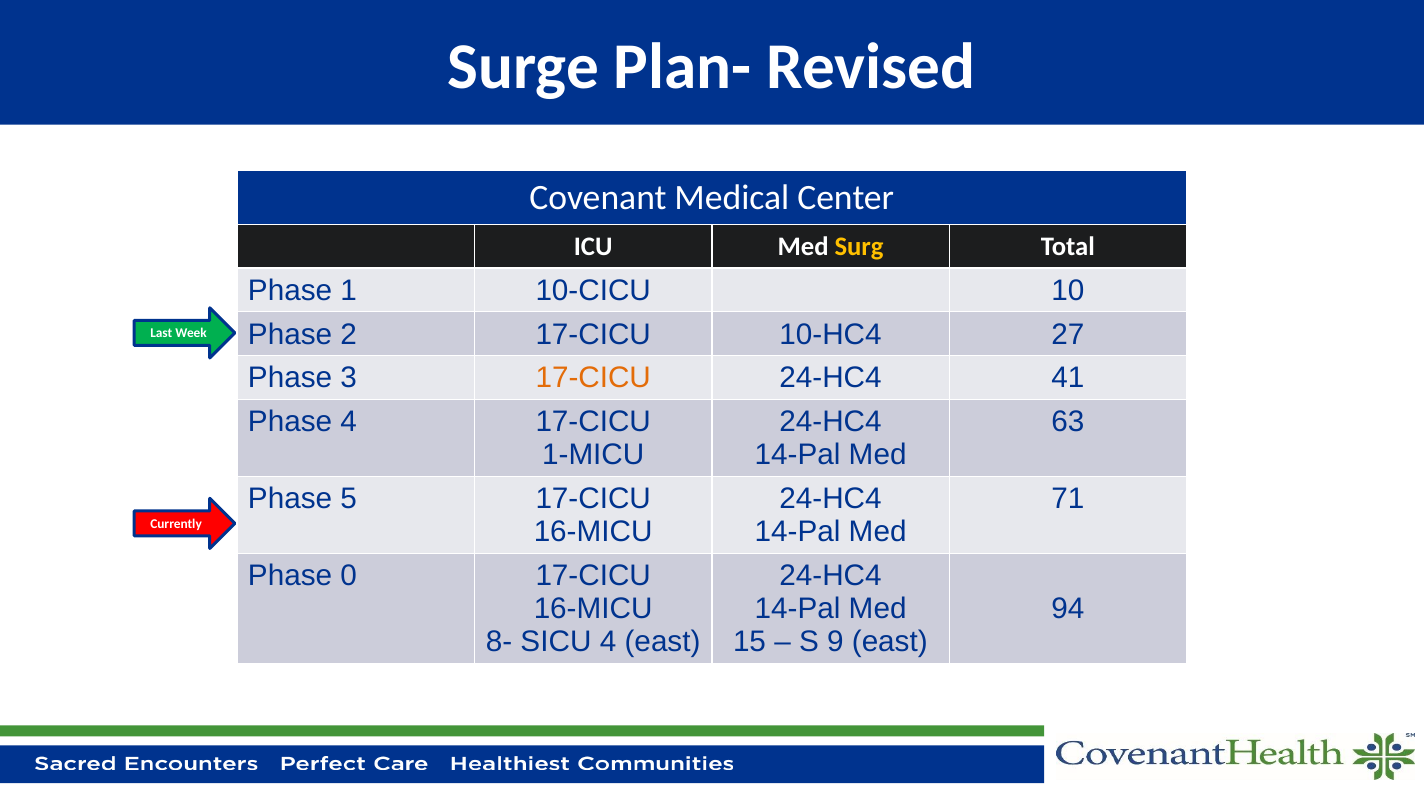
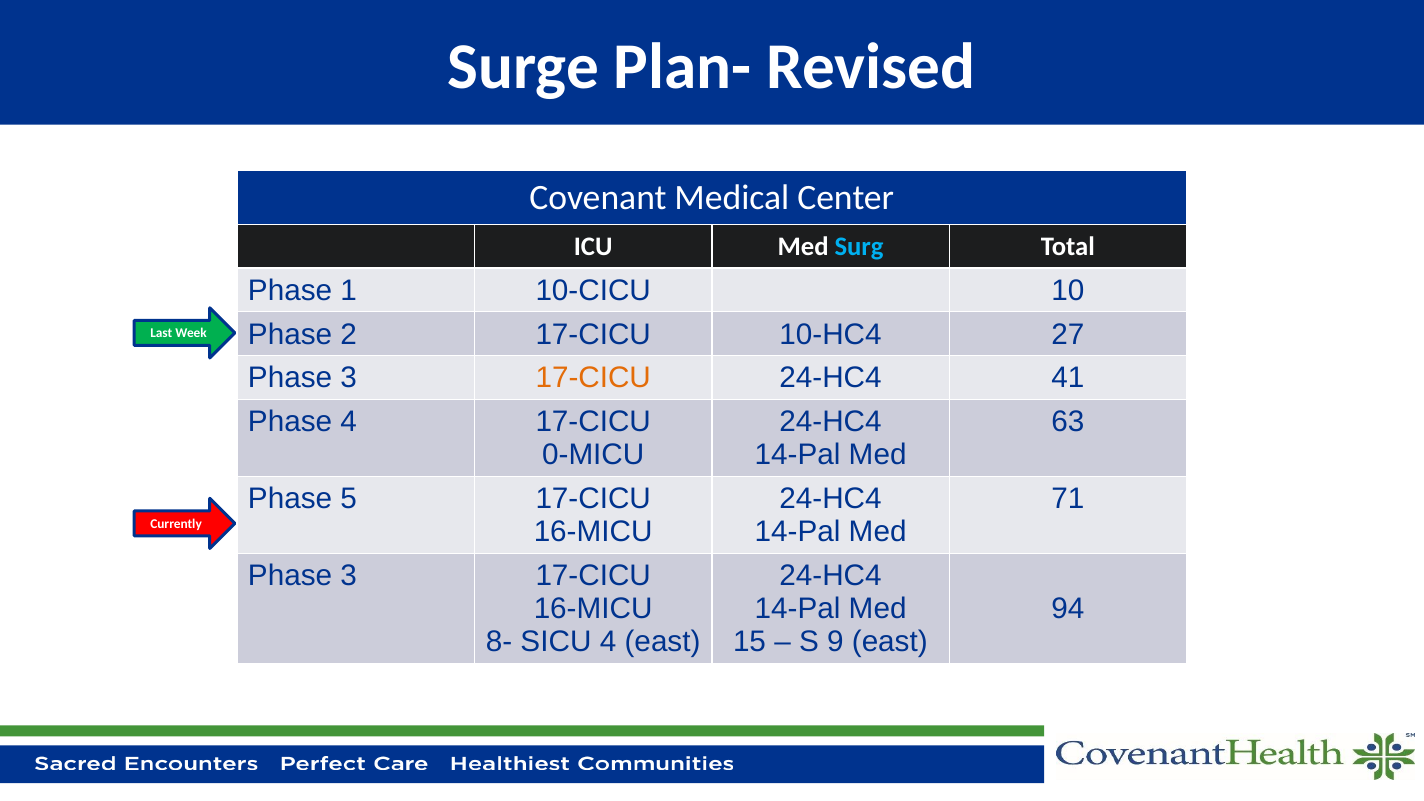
Surg colour: yellow -> light blue (859, 247)
1-MICU: 1-MICU -> 0-MICU (593, 455)
0: 0 -> 3 (349, 576)
